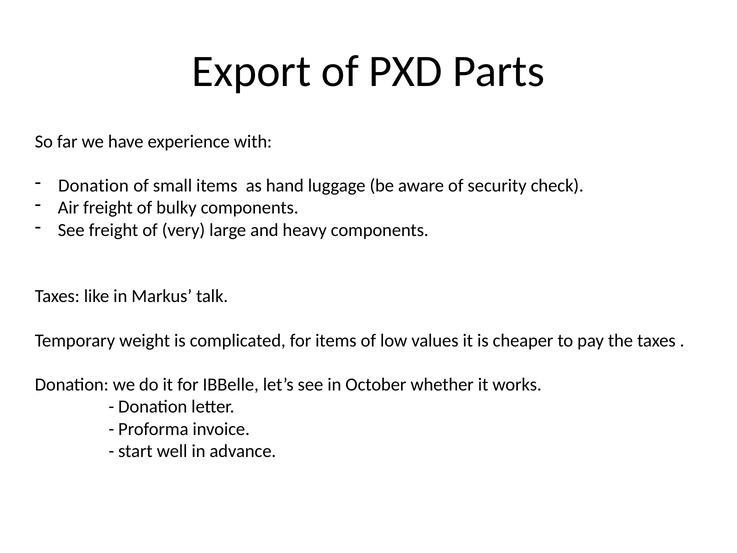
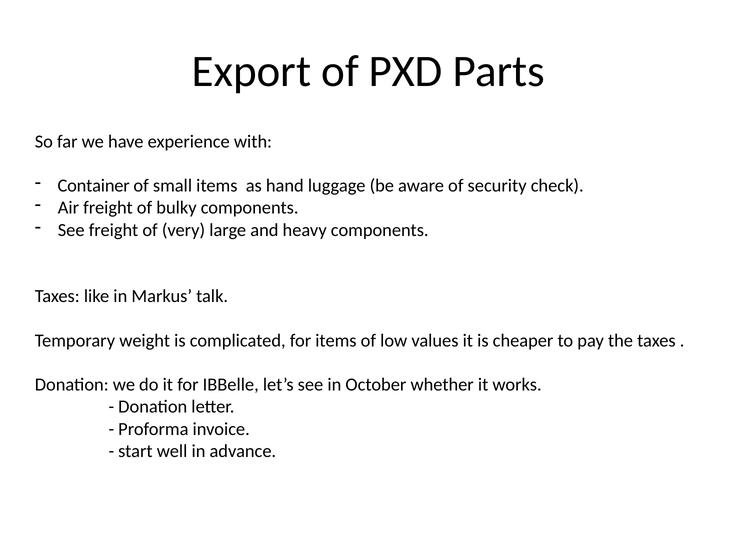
Donation: Donation -> Container (94, 186)
